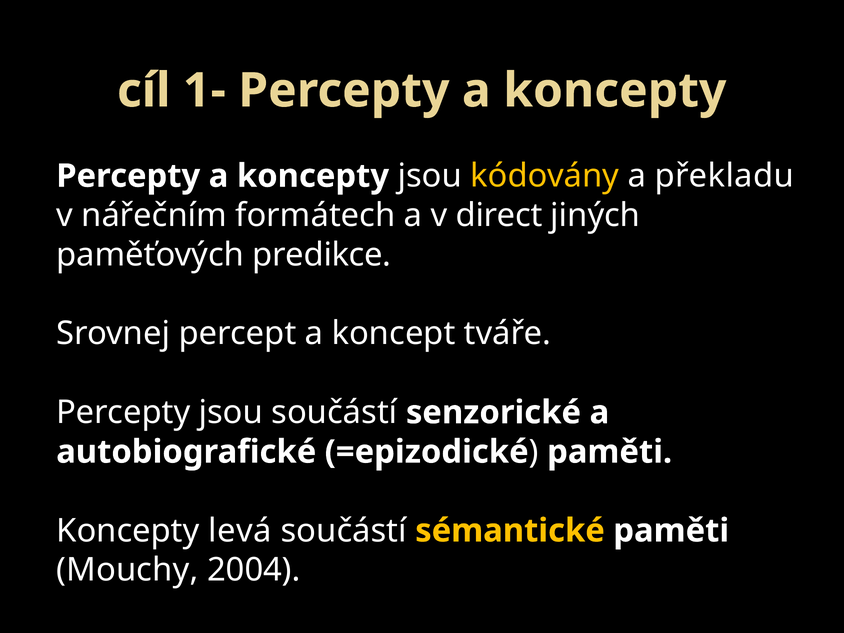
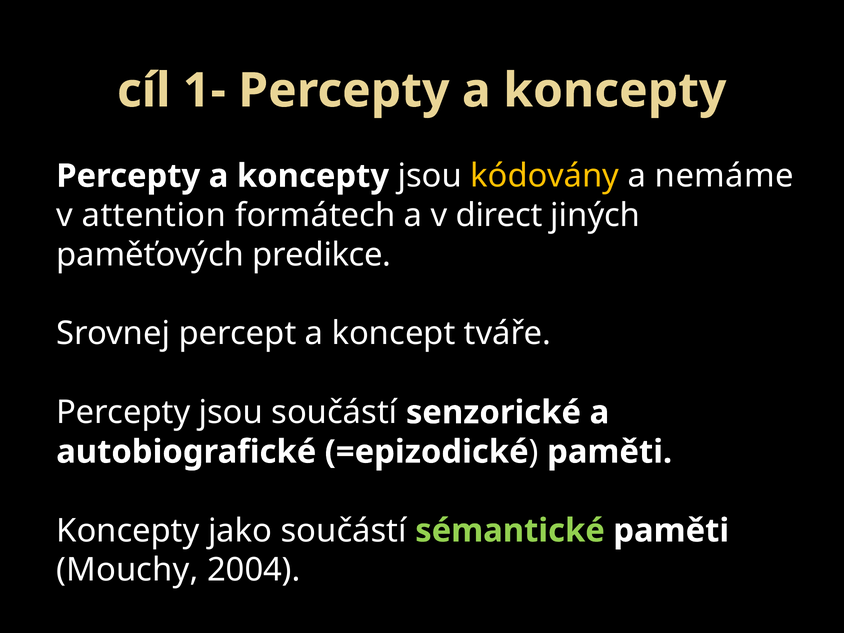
překladu: překladu -> nemáme (724, 176)
nářečním: nářečním -> attention (154, 215)
levá: levá -> jako (240, 531)
sémantické colour: yellow -> light green (510, 531)
